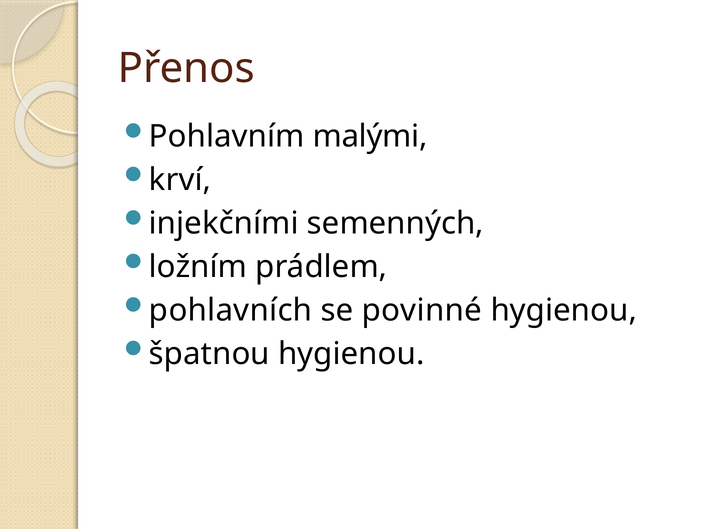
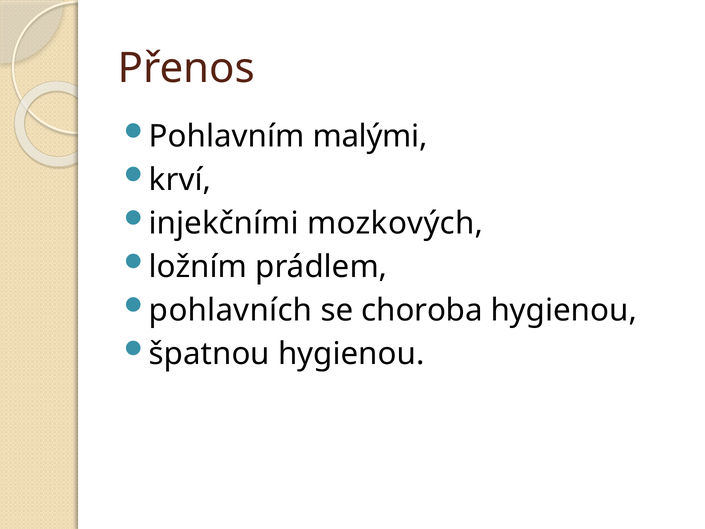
semenných: semenných -> mozkových (395, 223)
povinné: povinné -> choroba (422, 310)
